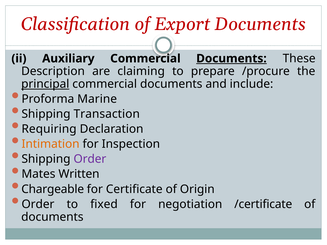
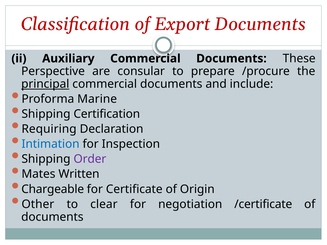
Documents underline: present -> none (231, 59)
Description: Description -> Perspective (53, 71)
claiming: claiming -> consular (141, 71)
Transaction: Transaction -> Certification (107, 114)
Intimation colour: orange -> blue (51, 144)
Order: Order -> Other (38, 204)
fixed: fixed -> clear (104, 204)
